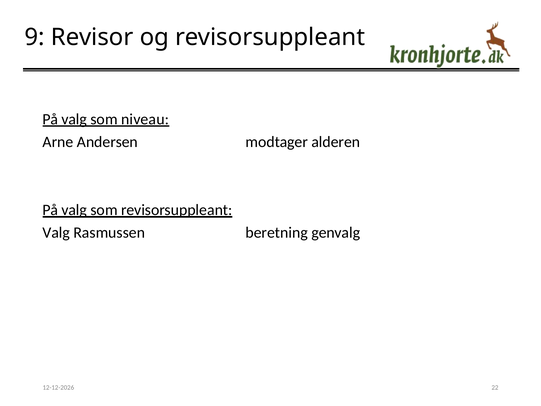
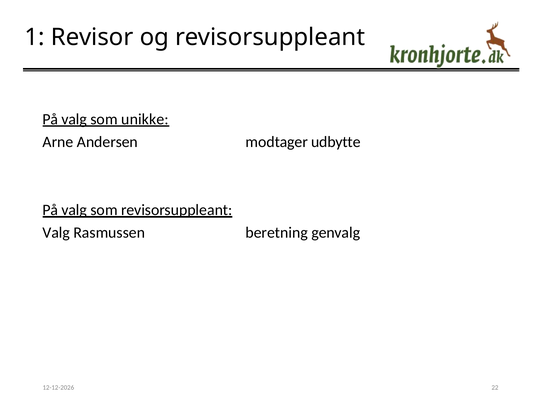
9: 9 -> 1 (35, 37)
niveau: niveau -> unikke (145, 119)
alderen: alderen -> udbytte (336, 142)
